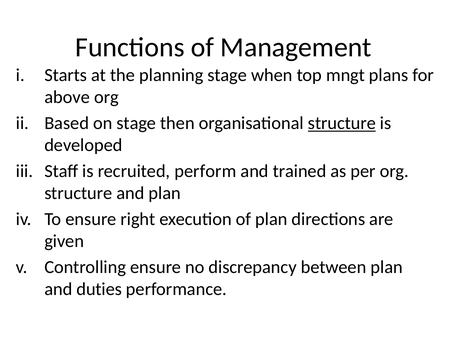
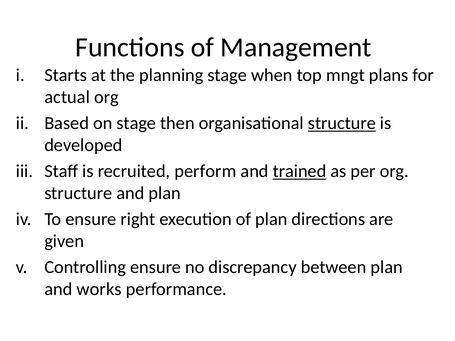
above: above -> actual (67, 97)
trained underline: none -> present (300, 171)
duties: duties -> works (99, 289)
